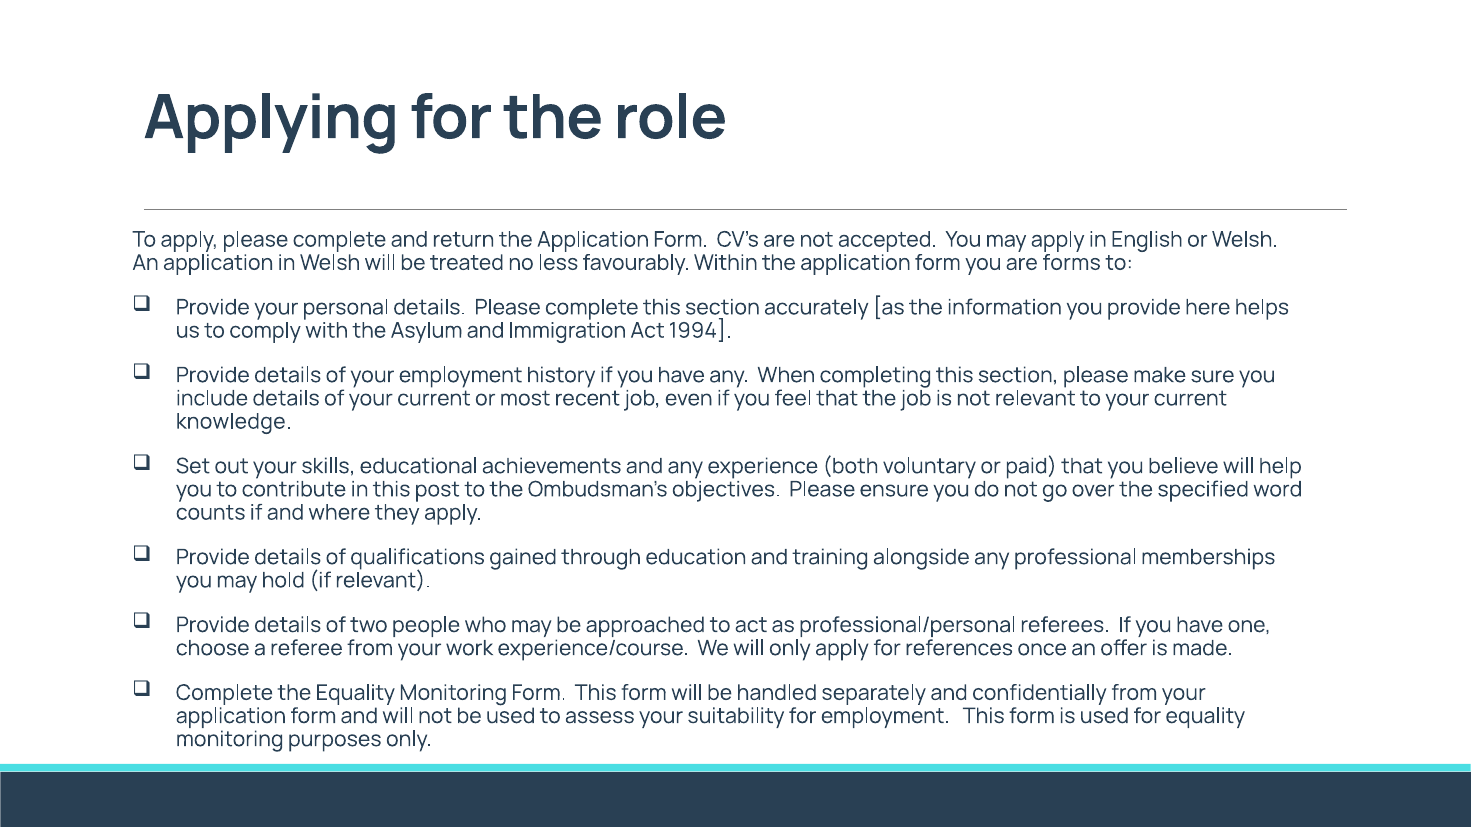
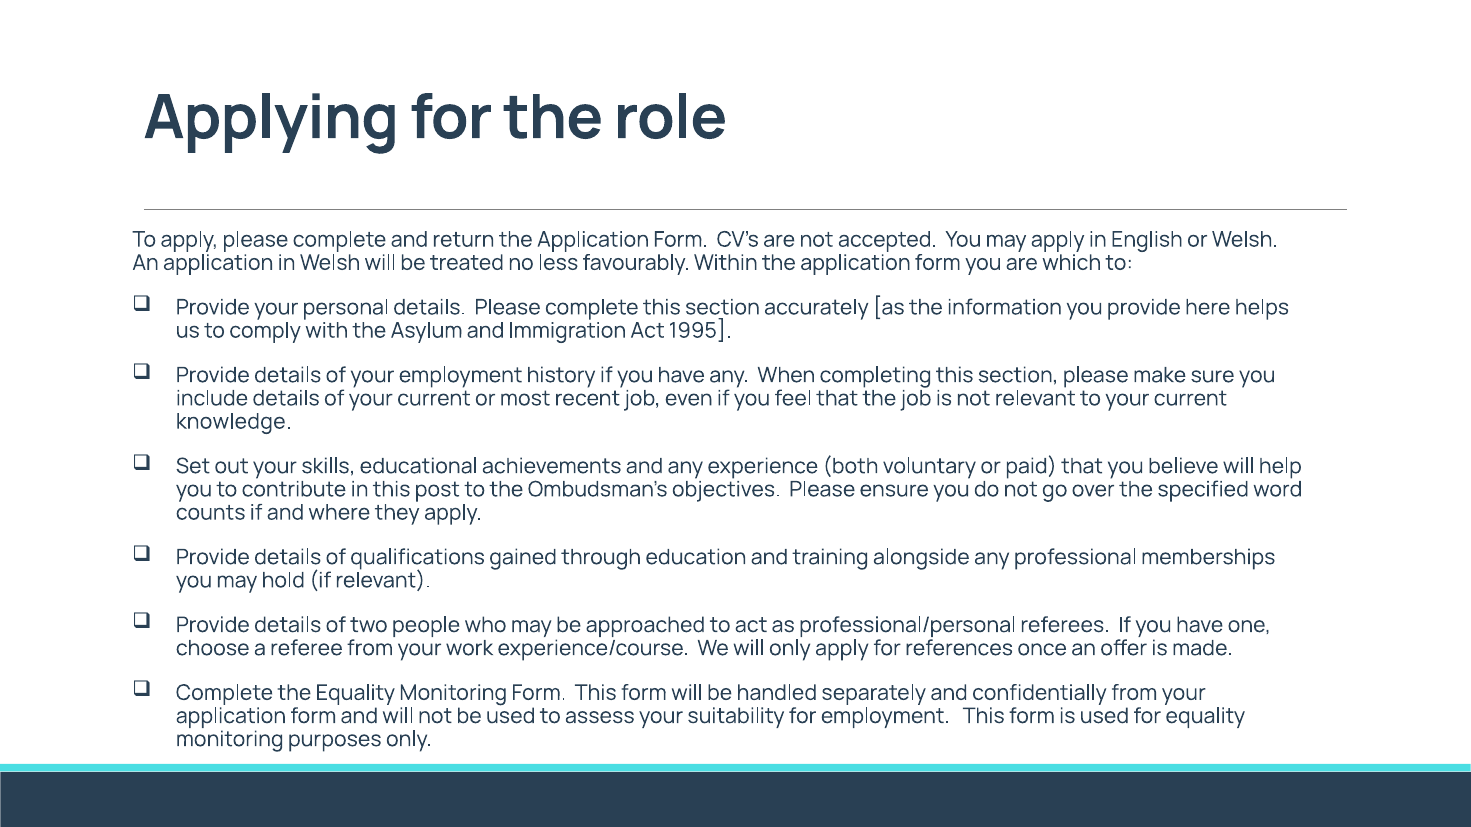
forms: forms -> which (1072, 263)
1994: 1994 -> 1995 (700, 331)
